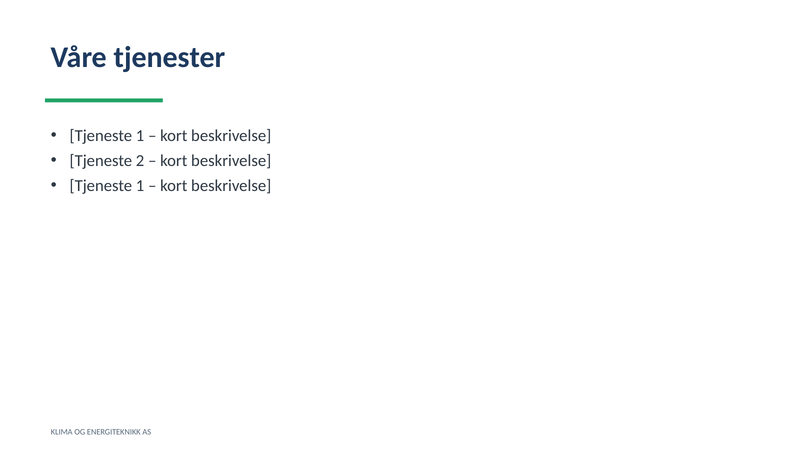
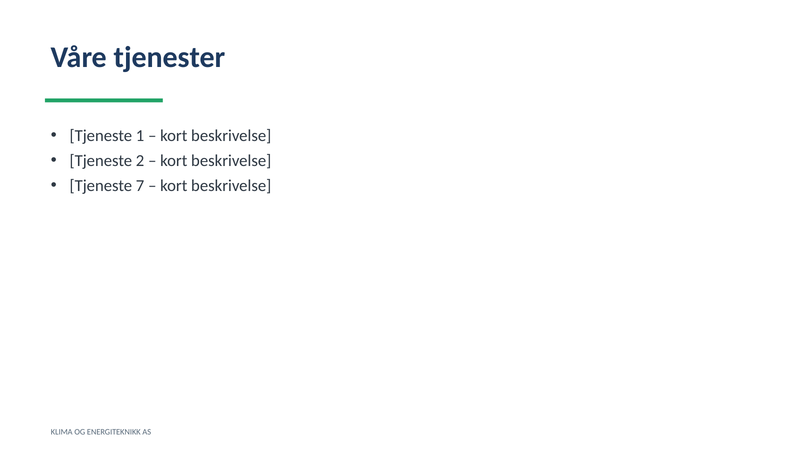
1: 1 -> 7 (140, 185)
